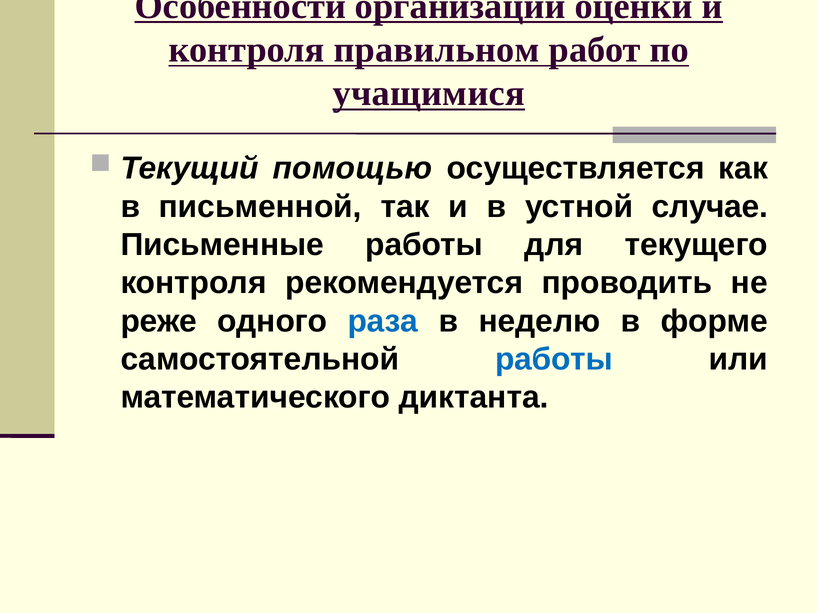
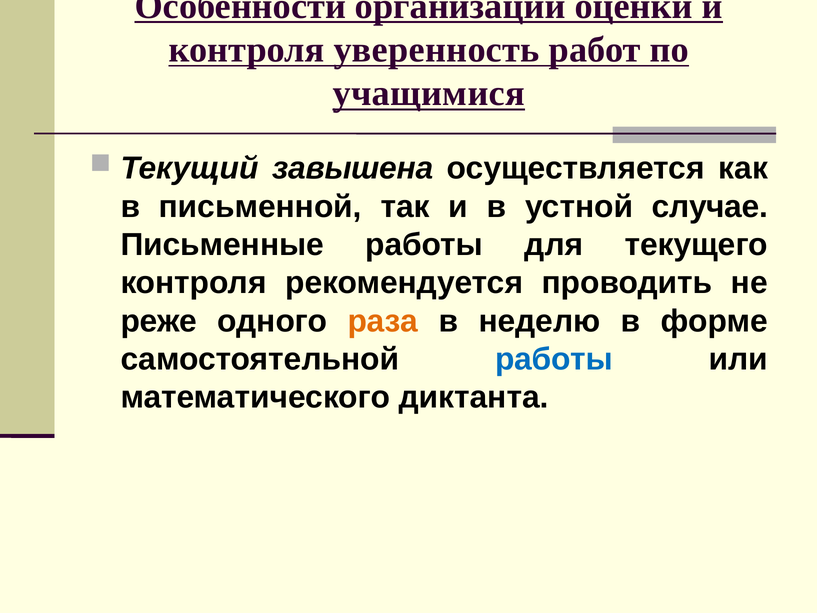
правильном: правильном -> уверенность (437, 50)
помощью: помощью -> завышена (353, 168)
раза colour: blue -> orange (383, 321)
